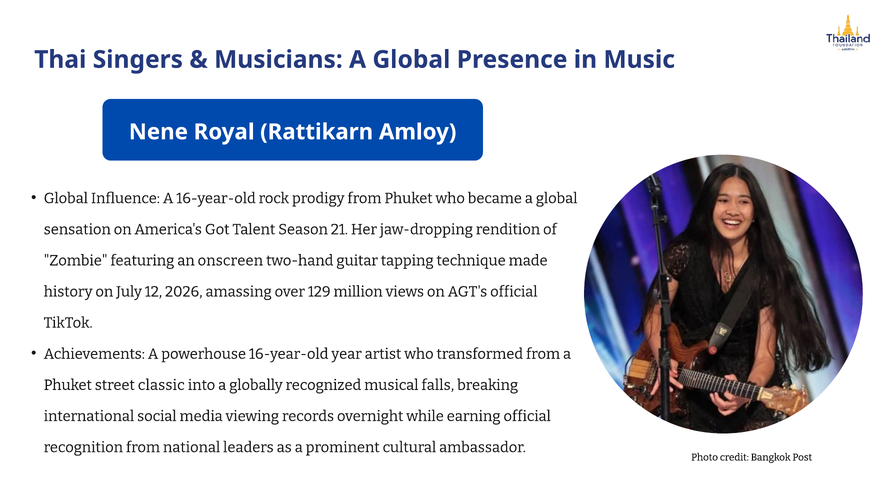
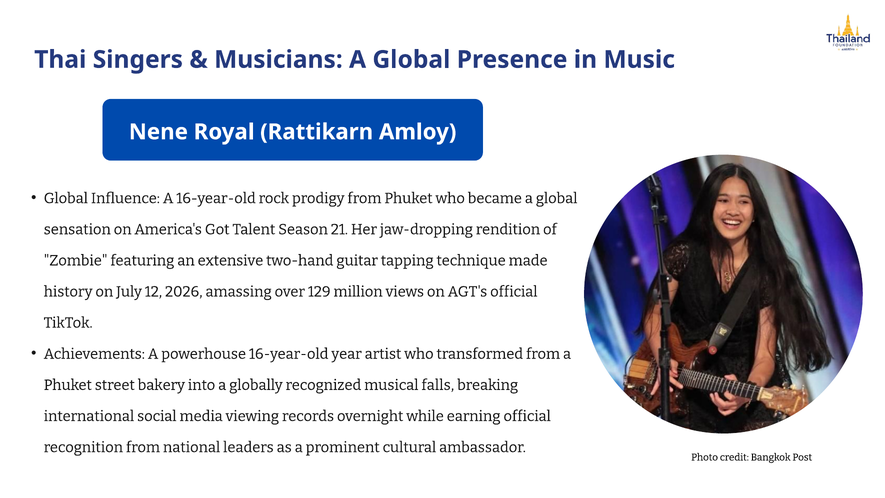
onscreen: onscreen -> extensive (230, 260)
classic: classic -> bakery (161, 385)
